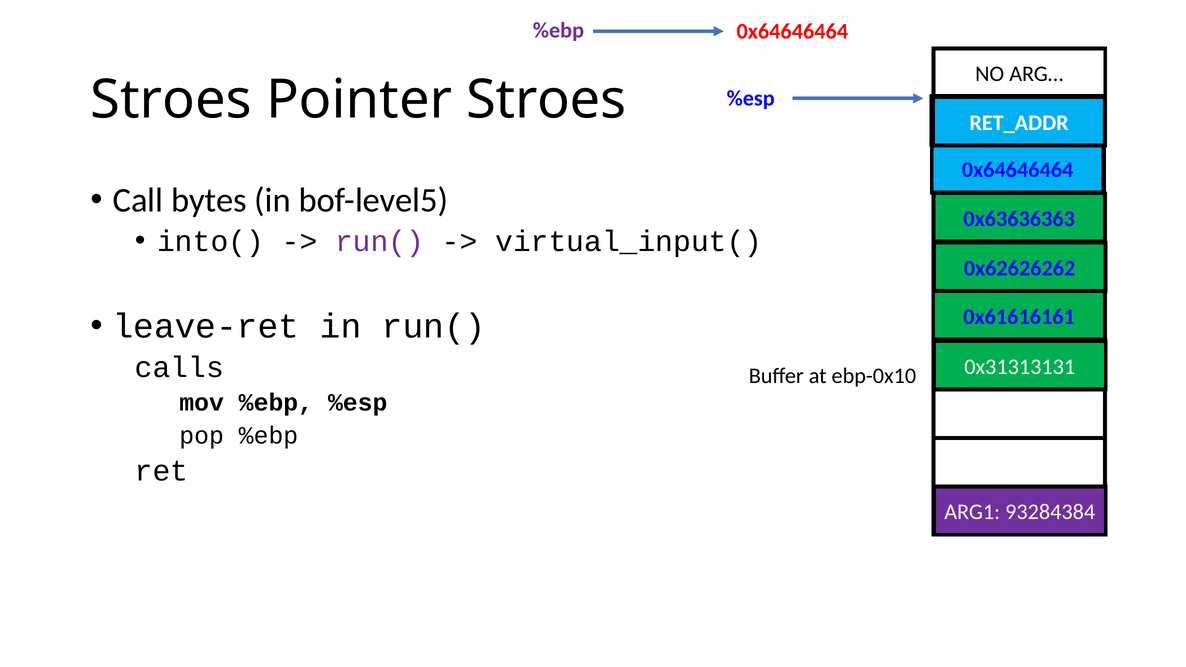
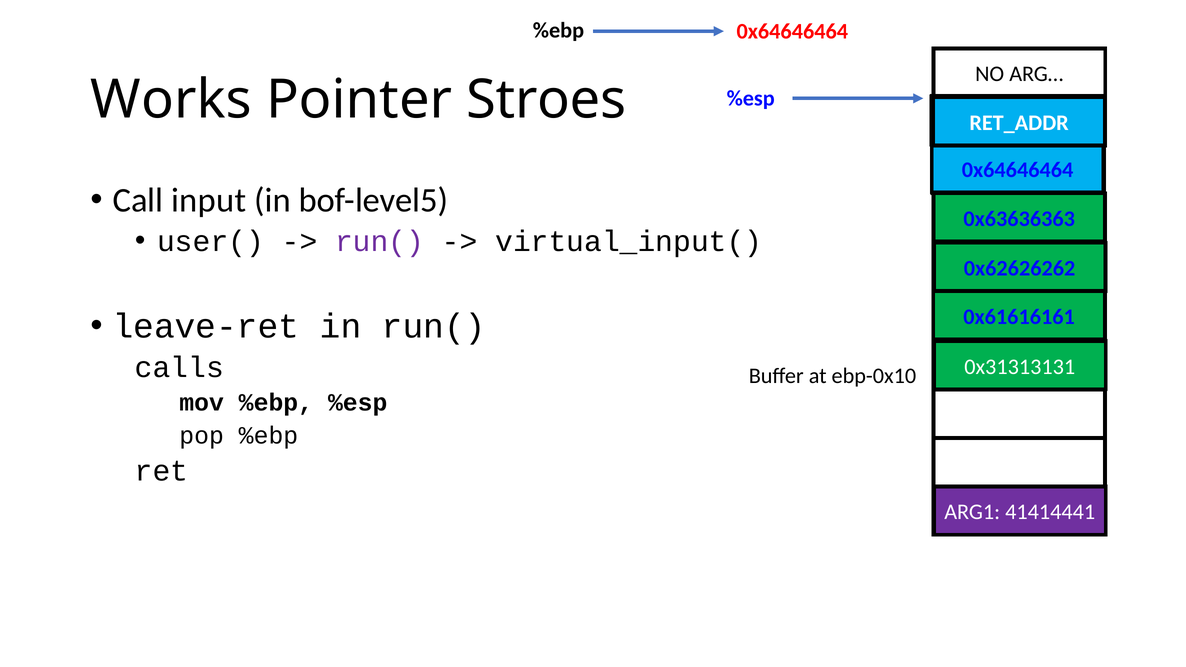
%ebp colour: purple -> black (558, 30)
Stroes: Stroes -> Works (171, 100)
bytes: bytes -> input (209, 200)
into(: into( -> user( (211, 241)
93284384: 93284384 -> 41414441 (1050, 512)
